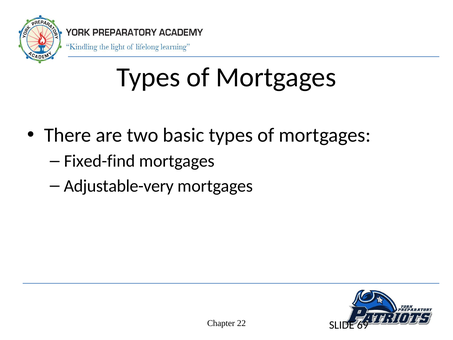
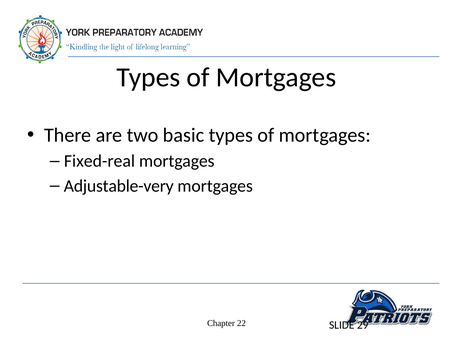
Fixed-find: Fixed-find -> Fixed-real (99, 161)
69: 69 -> 29 (363, 325)
